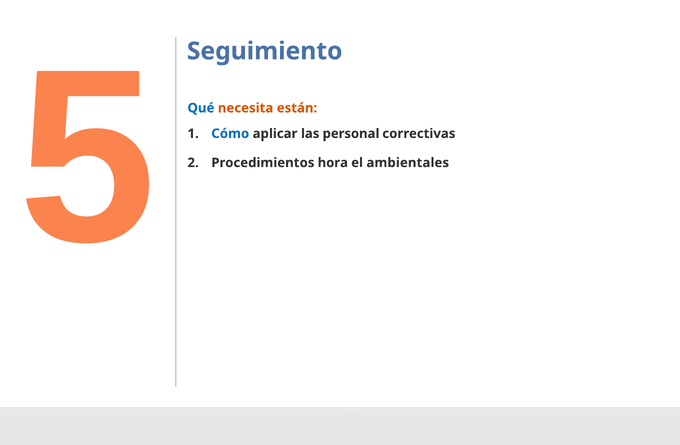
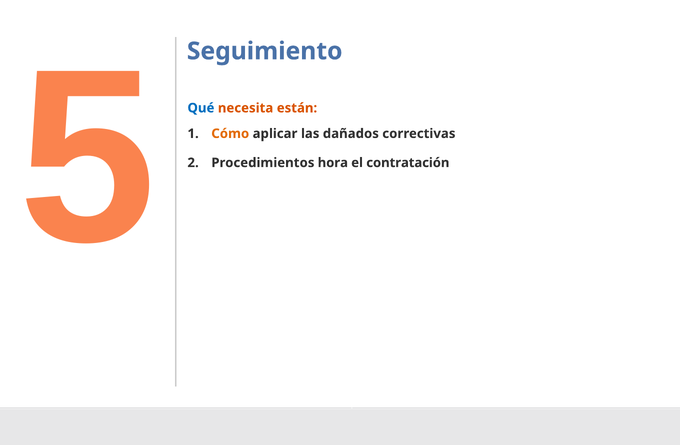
Cómo colour: blue -> orange (230, 134)
personal: personal -> dañados (351, 134)
ambientales: ambientales -> contratación (408, 163)
